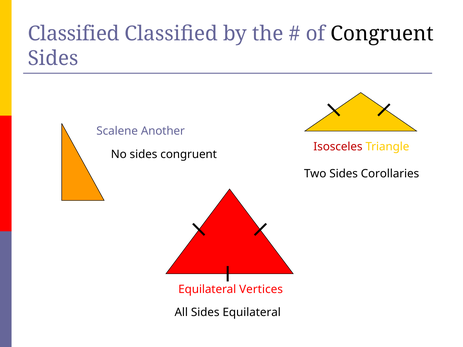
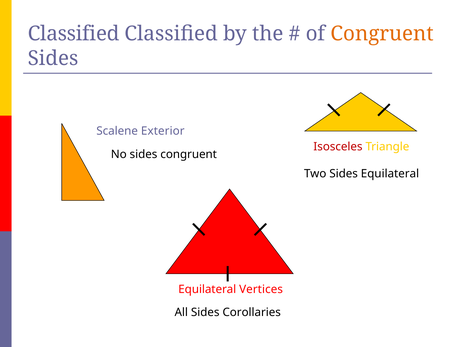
Congruent colour: black -> orange (382, 34)
Another: Another -> Exterior (163, 131)
Sides Corollaries: Corollaries -> Equilateral (390, 174)
Sides Equilateral: Equilateral -> Corollaries (252, 313)
